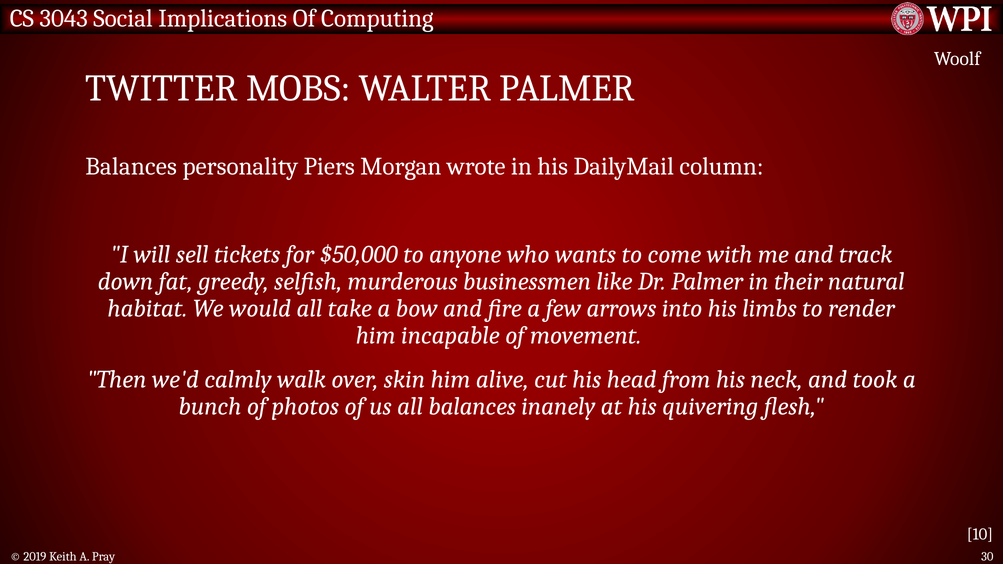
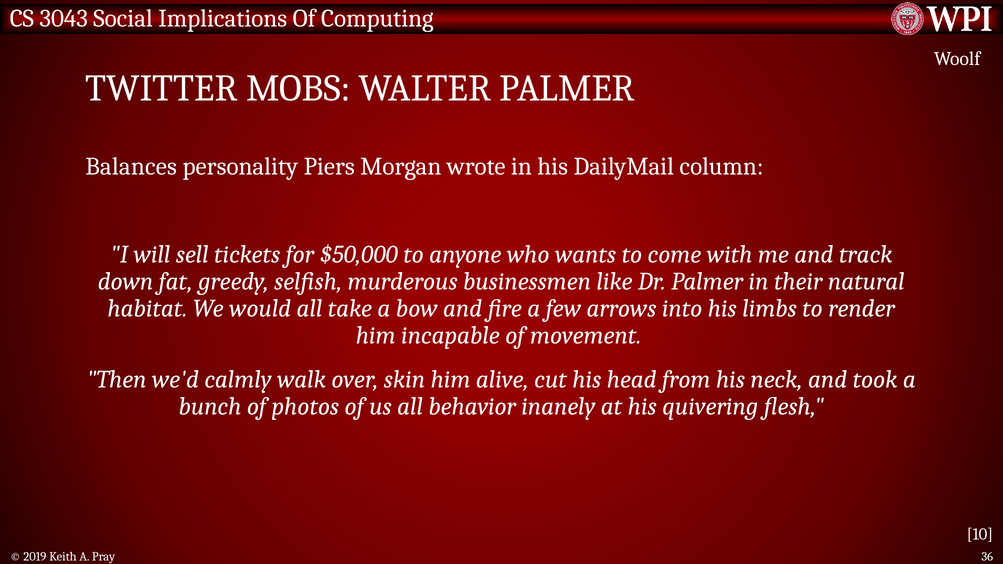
all balances: balances -> behavior (472, 406)
30: 30 -> 36 (987, 557)
